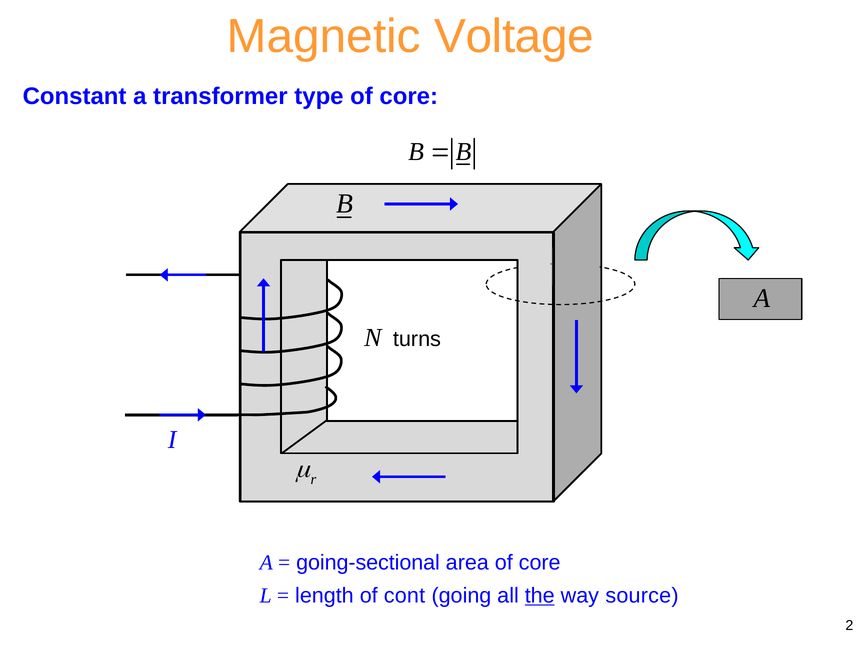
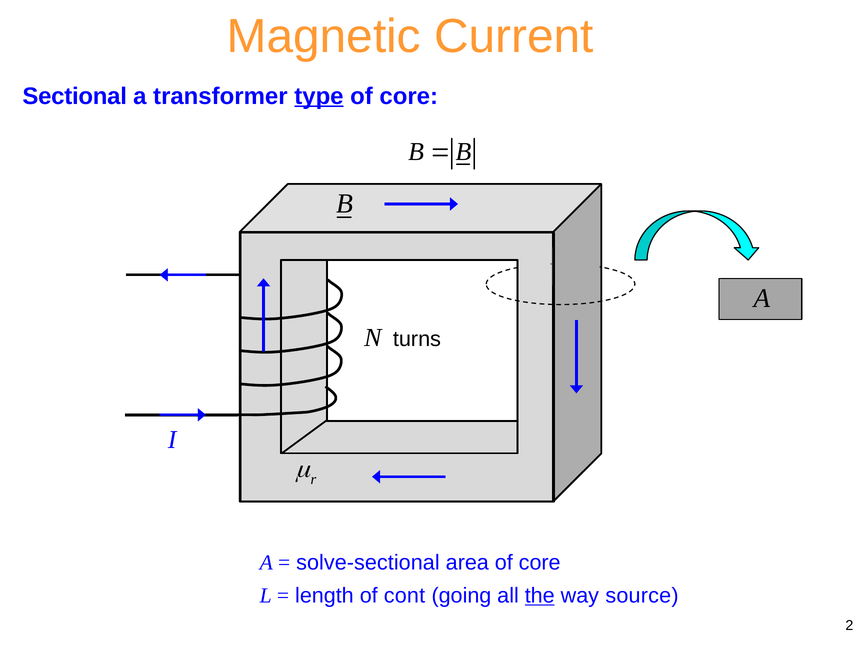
Voltage: Voltage -> Current (514, 36)
Constant: Constant -> Sectional (75, 96)
type underline: none -> present (319, 96)
going-sectional: going-sectional -> solve-sectional (368, 563)
